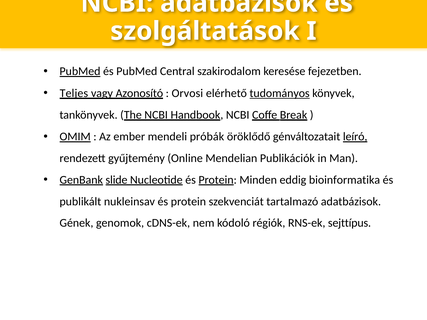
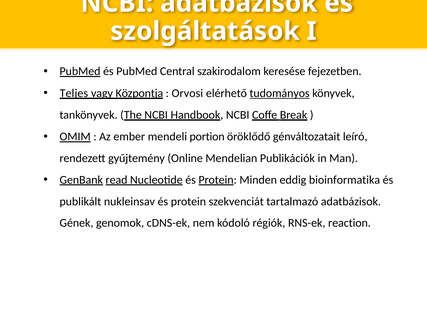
Azonosító: Azonosító -> Központja (139, 93)
próbák: próbák -> portion (207, 137)
leíró underline: present -> none (355, 137)
slide: slide -> read (116, 180)
sejttípus: sejttípus -> reaction (349, 223)
